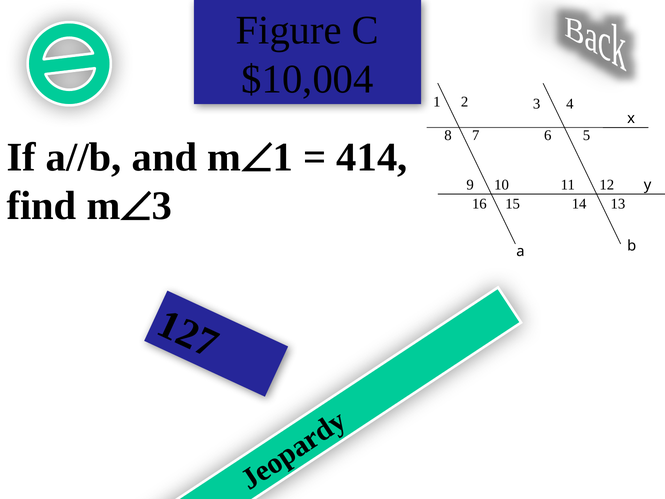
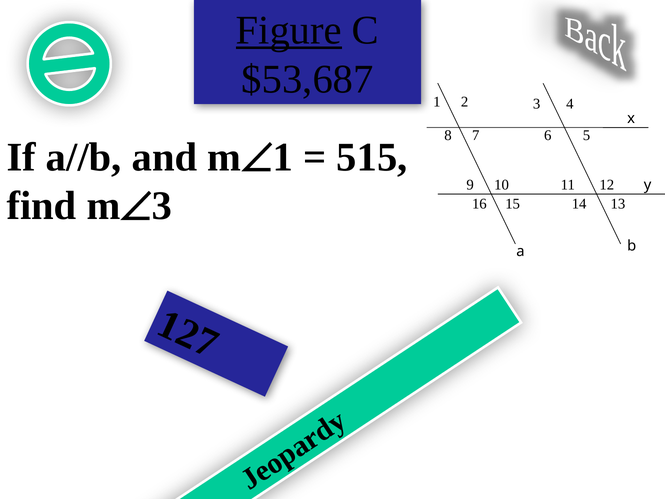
Figure underline: none -> present (289, 30)
$10,004: $10,004 -> $53,687 (307, 79)
414: 414 -> 515 (372, 157)
